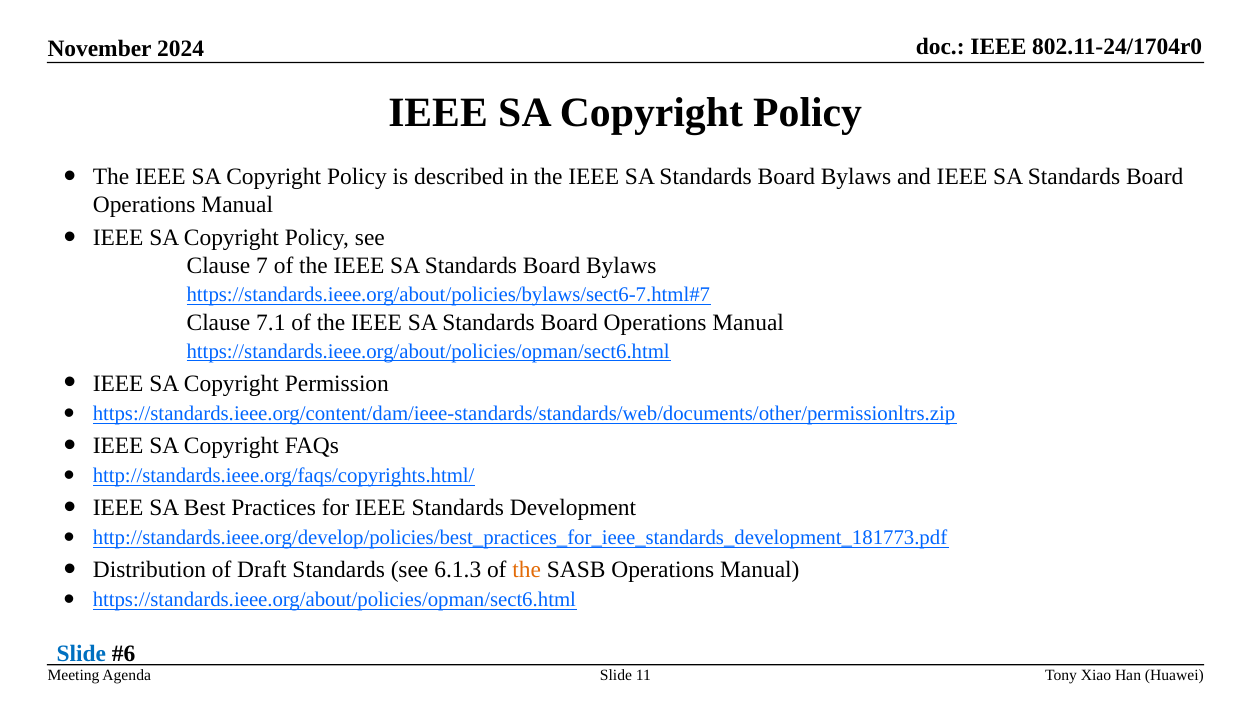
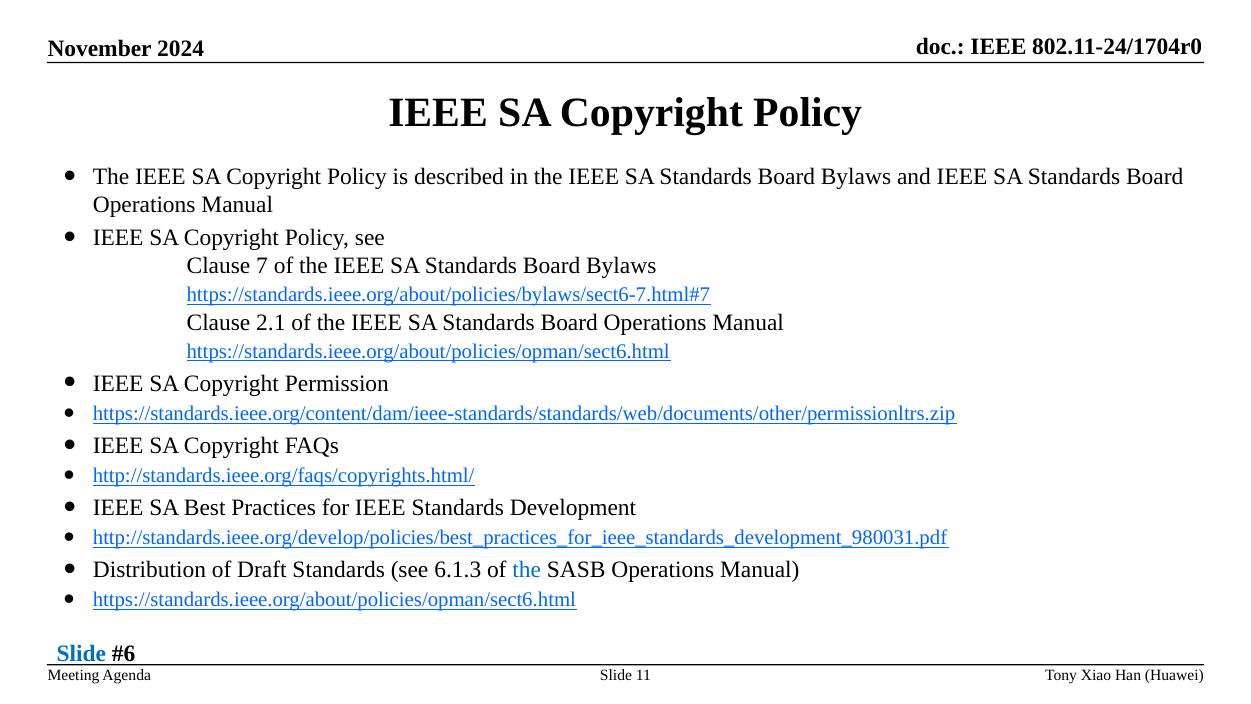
7.1: 7.1 -> 2.1 (271, 322)
http://standards.ieee.org/develop/policies/best_practices_for_ieee_standards_development_181773.pdf: http://standards.ieee.org/develop/policies/best_practices_for_ieee_standards_development_181773.pdf -> http://standards.ieee.org/develop/policies/best_practices_for_ieee_standards_development_980031.pdf (520, 538)
the colour: orange -> blue (527, 569)
